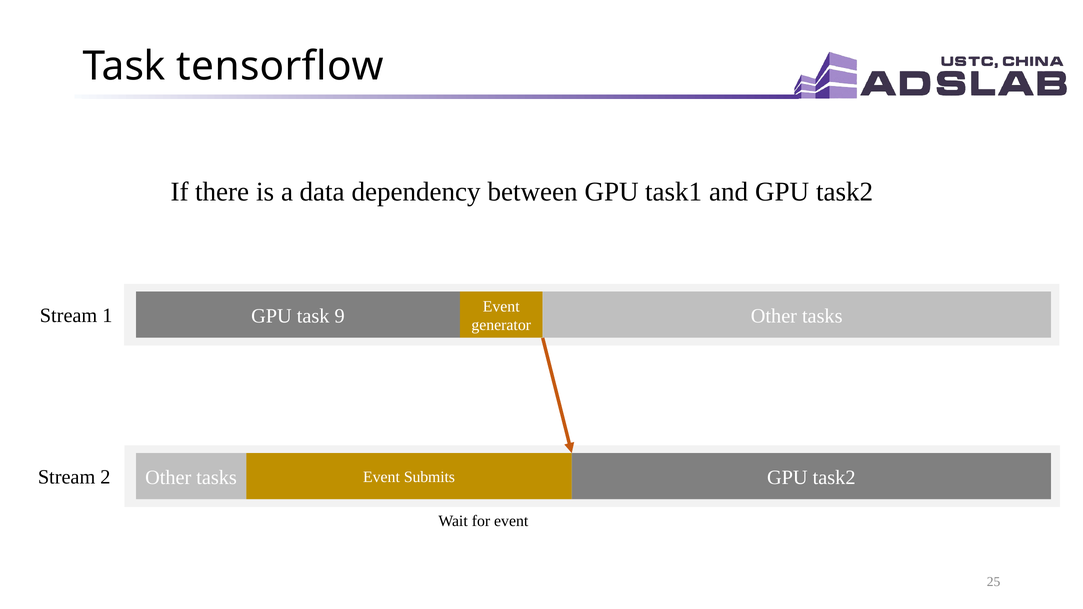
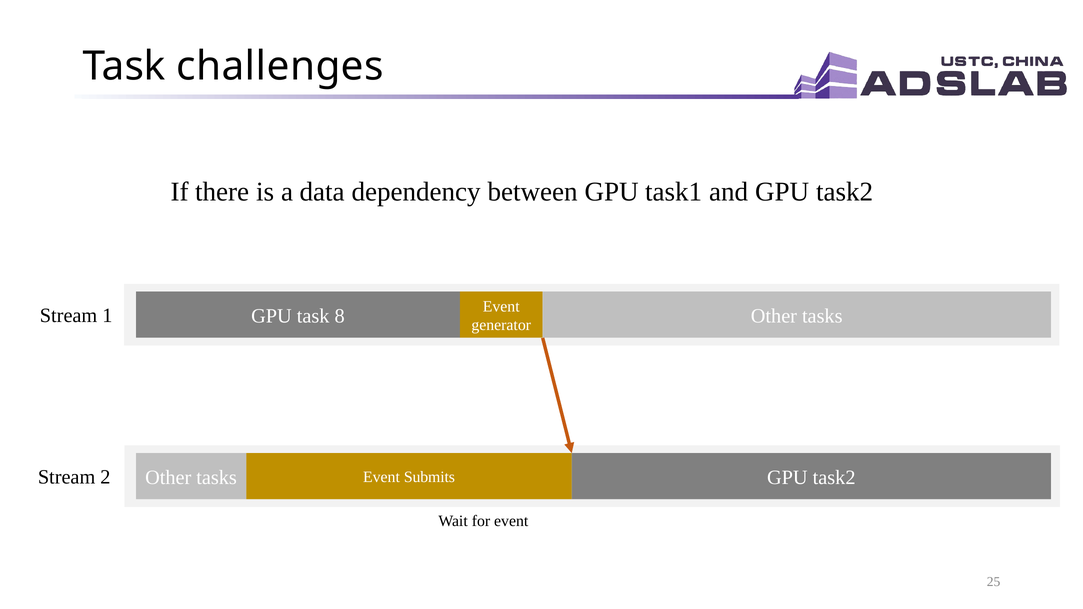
tensorflow: tensorflow -> challenges (280, 67)
9: 9 -> 8 (340, 316)
